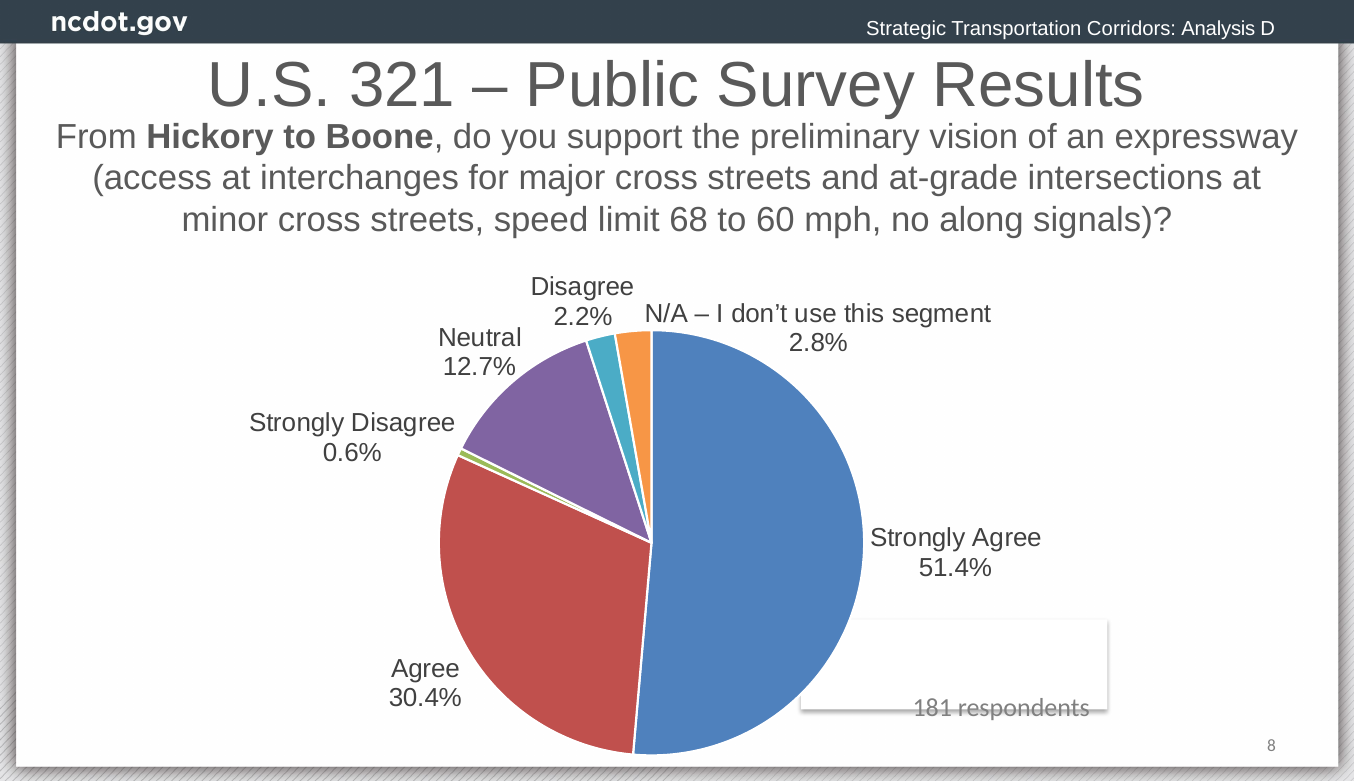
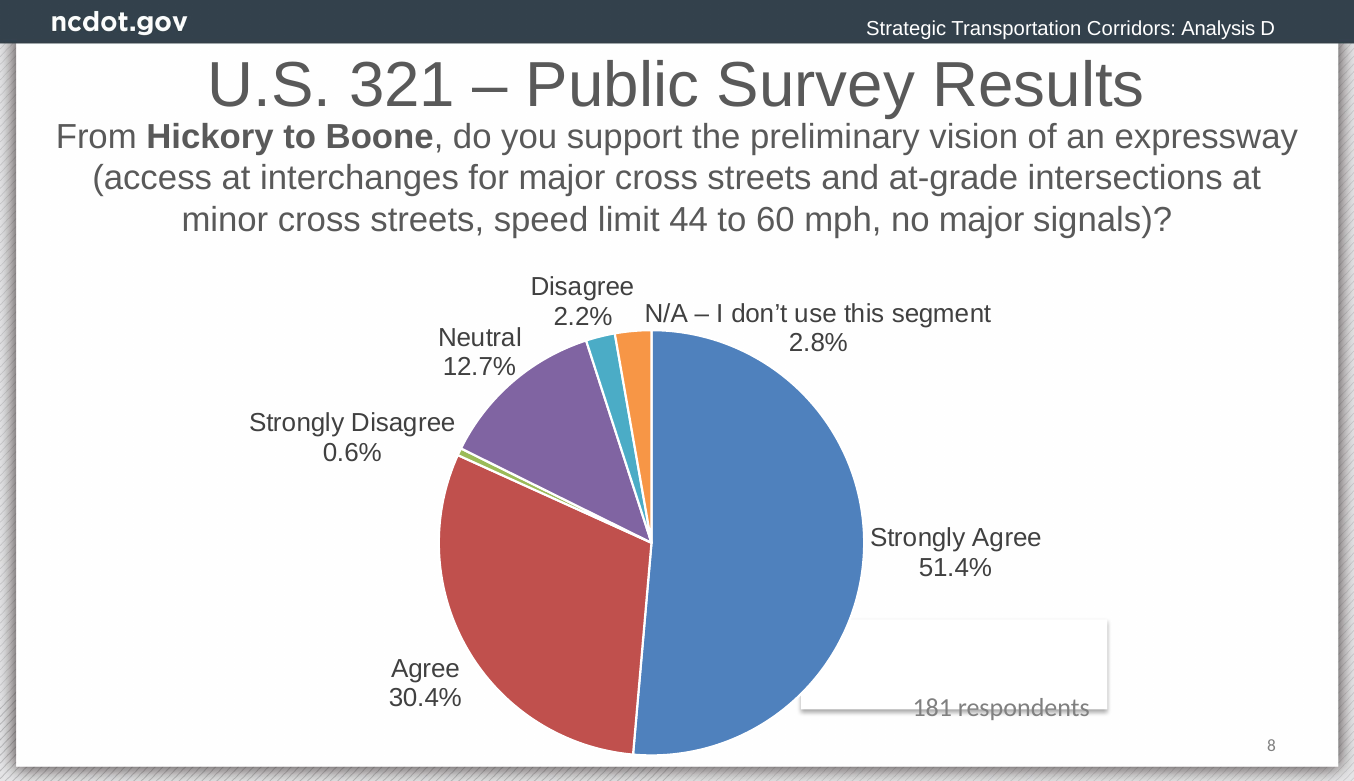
68: 68 -> 44 (689, 220)
no along: along -> major (982, 220)
